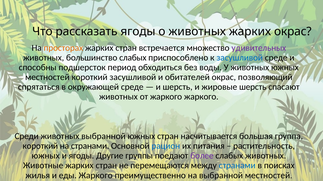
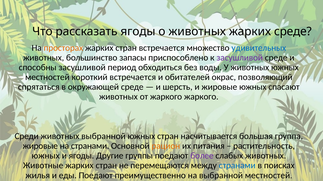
жарких окрас: окрас -> среде (293, 32)
удивительных colour: purple -> blue (259, 48)
большинство слабых: слабых -> запасы (133, 58)
засушливой colour: blue -> purple (240, 58)
способны подшерсток: подшерсток -> засушливой (82, 68)
короткий засушливой: засушливой -> встречается (133, 77)
жировые шерсть: шерсть -> южных (253, 87)
короткий: короткий -> жировые (40, 146)
рацион colour: blue -> orange (166, 146)
еды Жаркого: Жаркого -> Поедают (96, 176)
